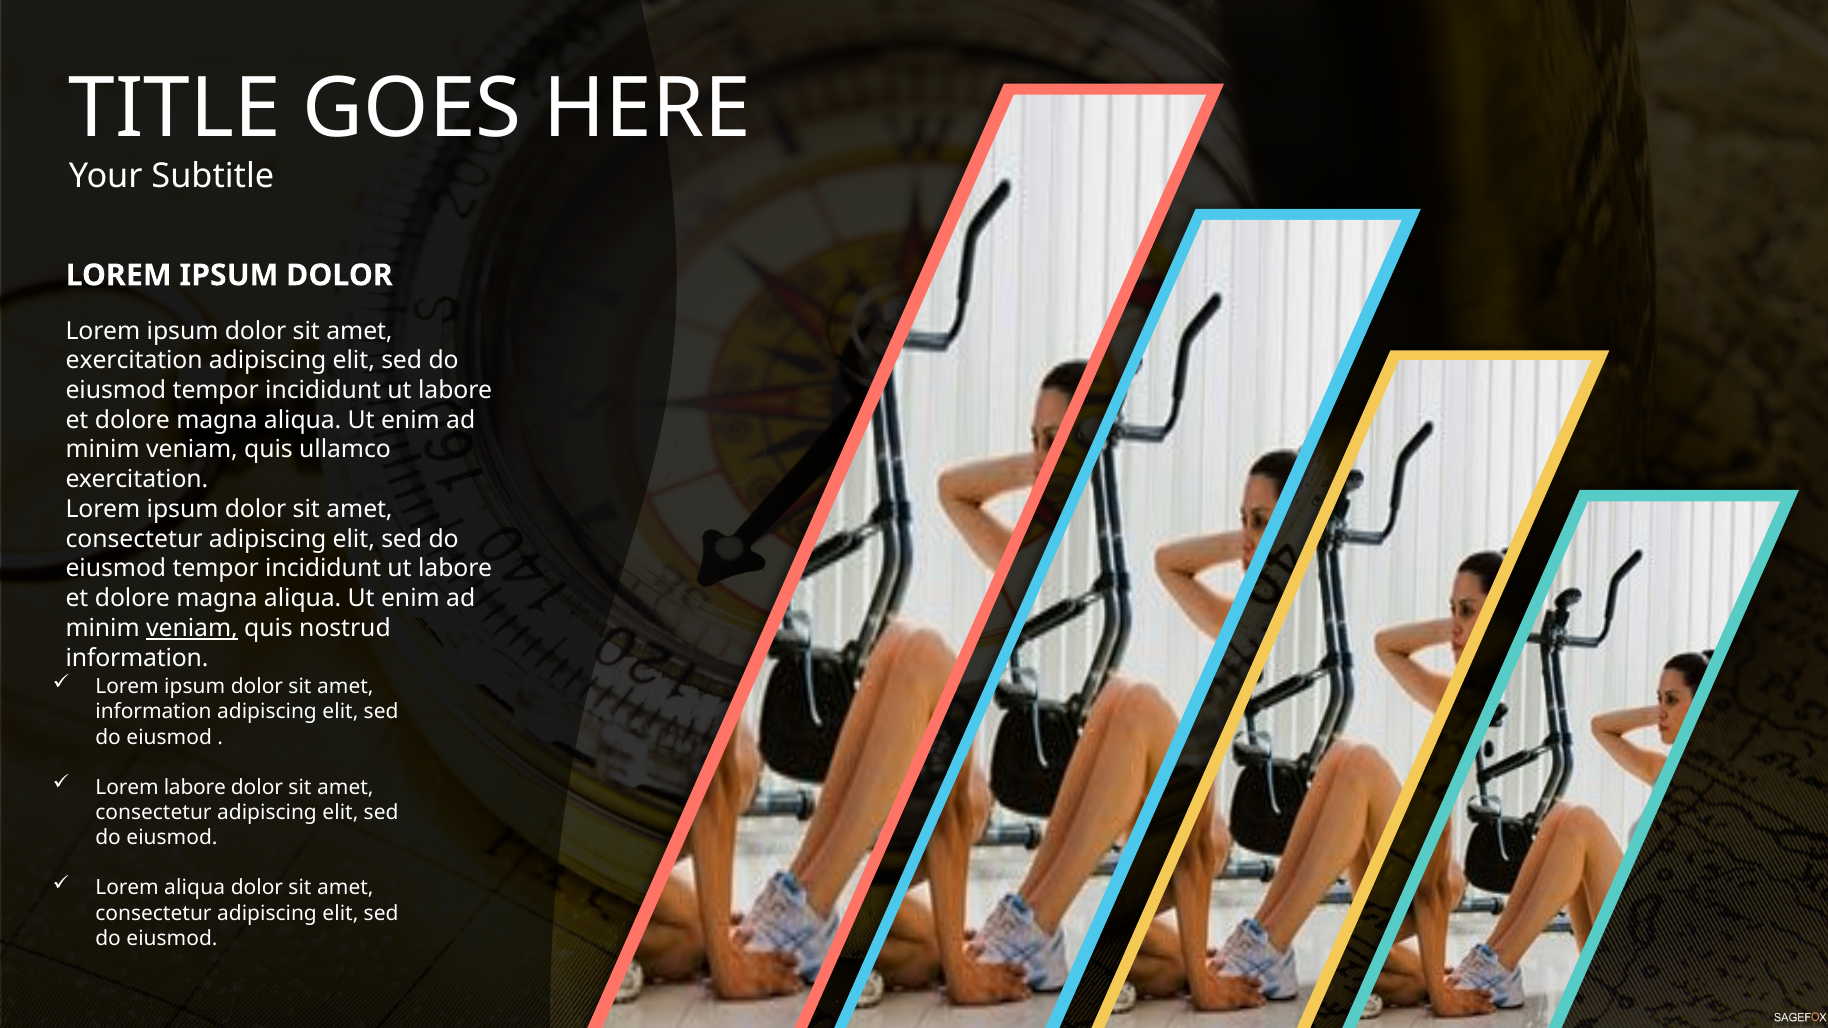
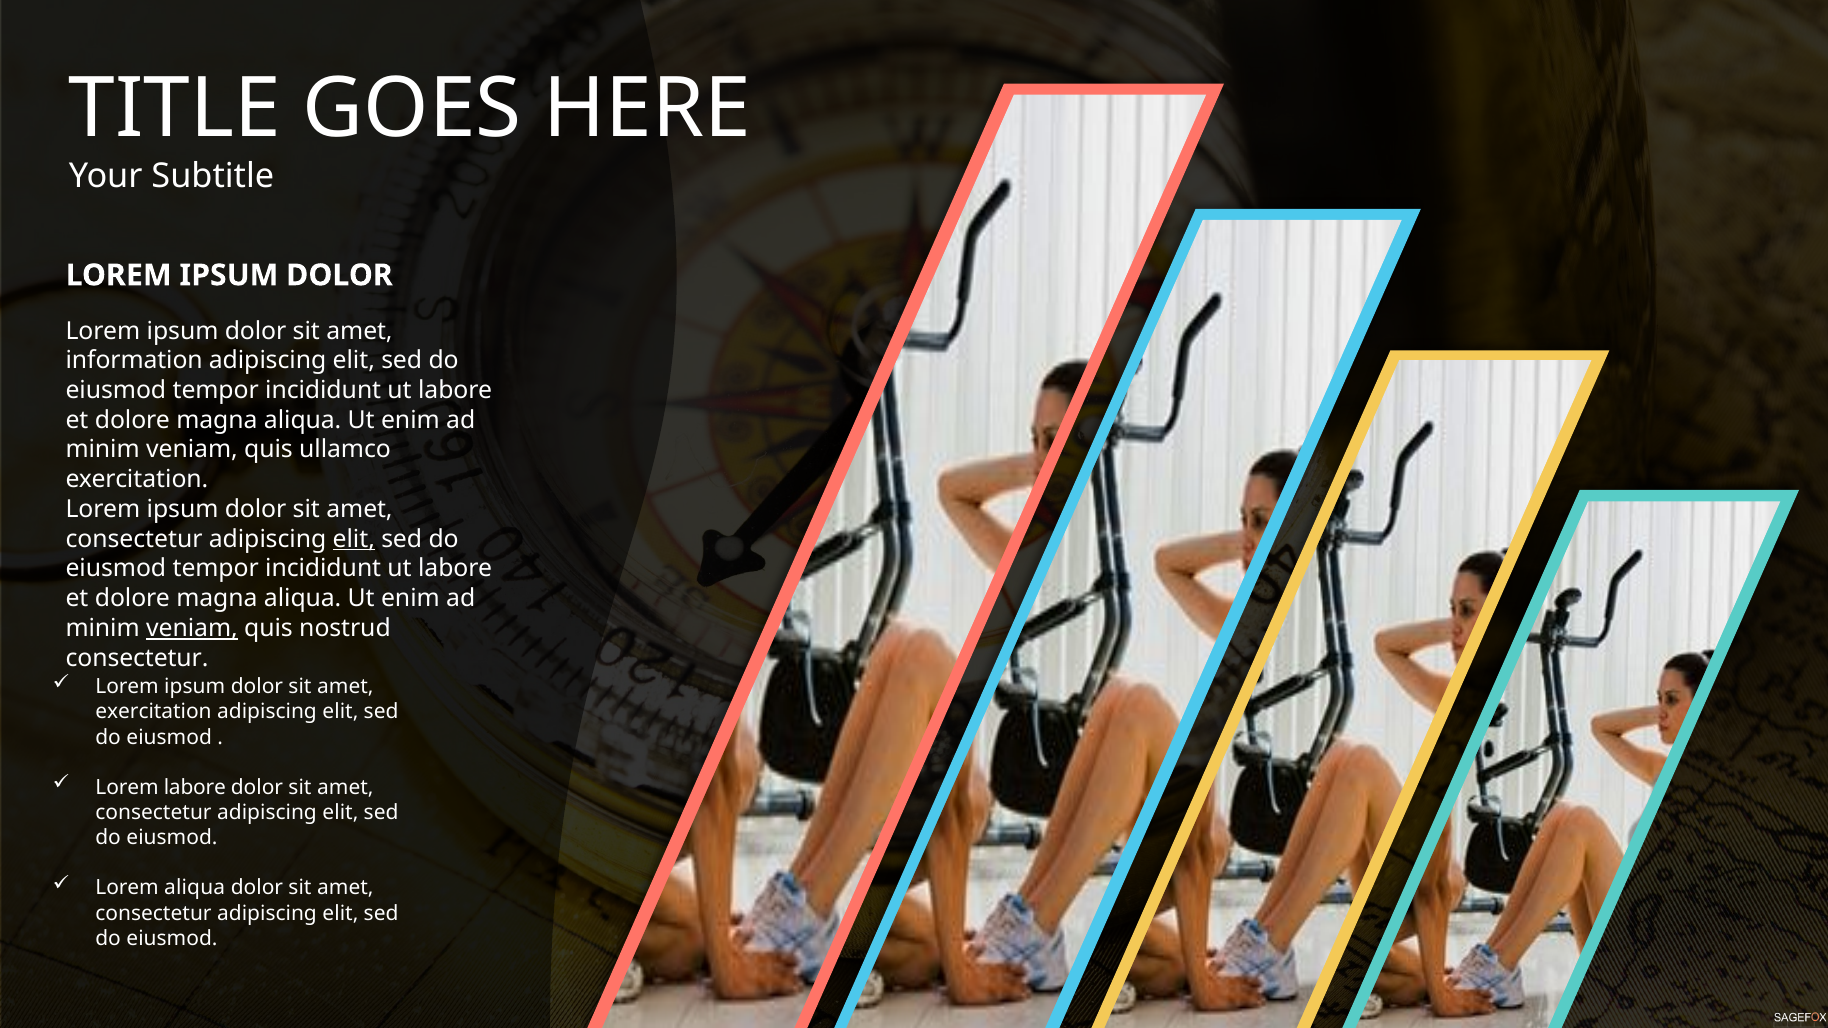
exercitation: exercitation -> information (134, 361)
elit underline: none -> present (354, 539)
information: information -> consectetur (137, 658)
information: information -> exercitation (154, 712)
